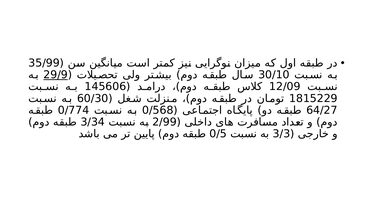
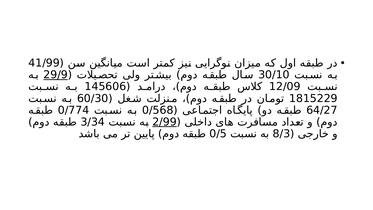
35/99: 35/99 -> 41/99 (44, 63)
2/99 underline: none -> present (164, 122)
3/3: 3/3 -> 8/3 (281, 134)
